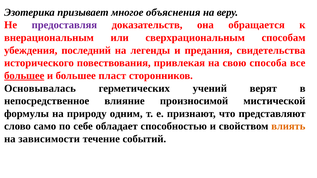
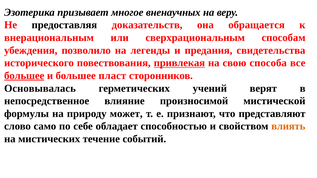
объяснения: объяснения -> вненаучных (173, 12)
предоставляя colour: purple -> black (64, 25)
последний: последний -> позволило (86, 50)
привлекая underline: none -> present (179, 63)
одним: одним -> может (126, 114)
зависимости: зависимости -> мистических (49, 139)
